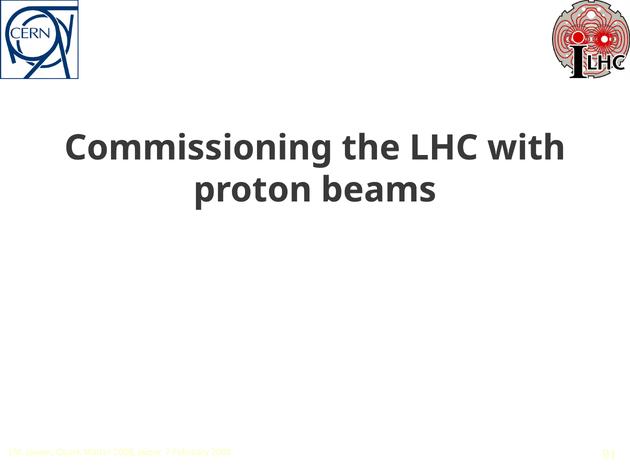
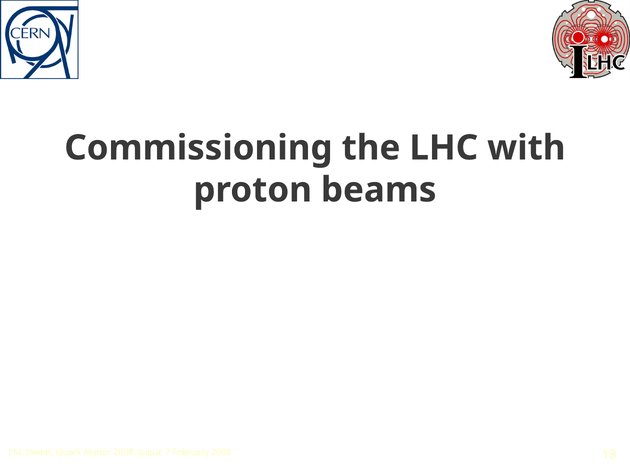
91: 91 -> 18 (609, 454)
